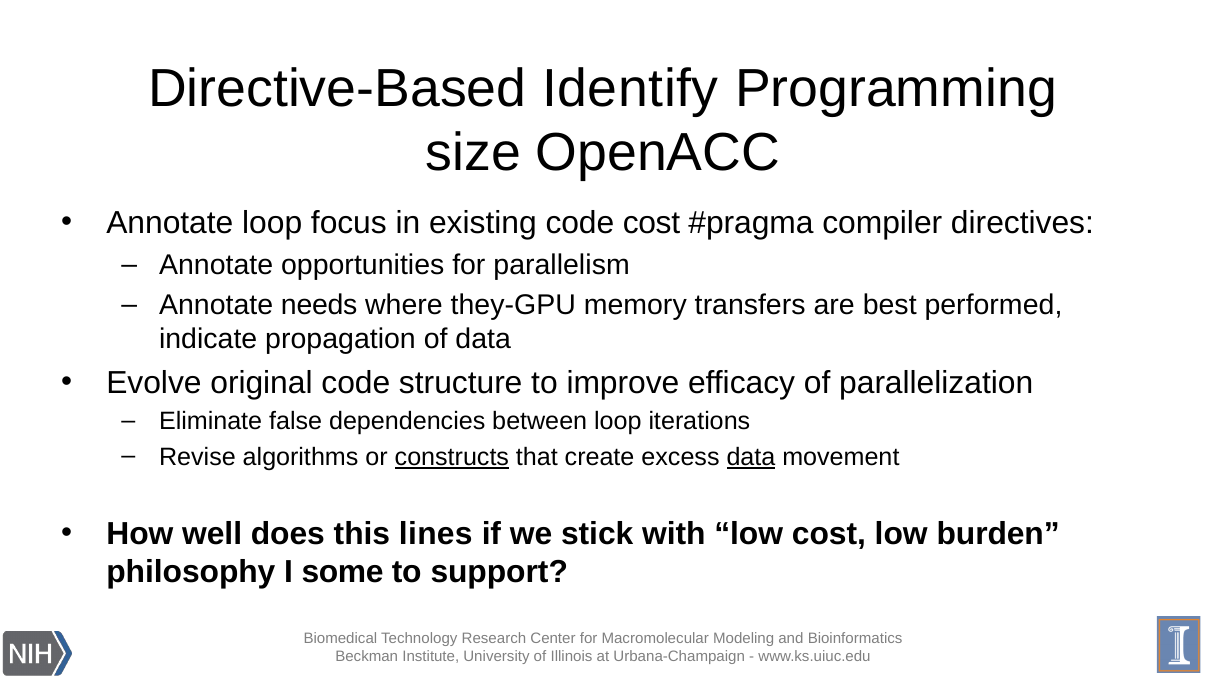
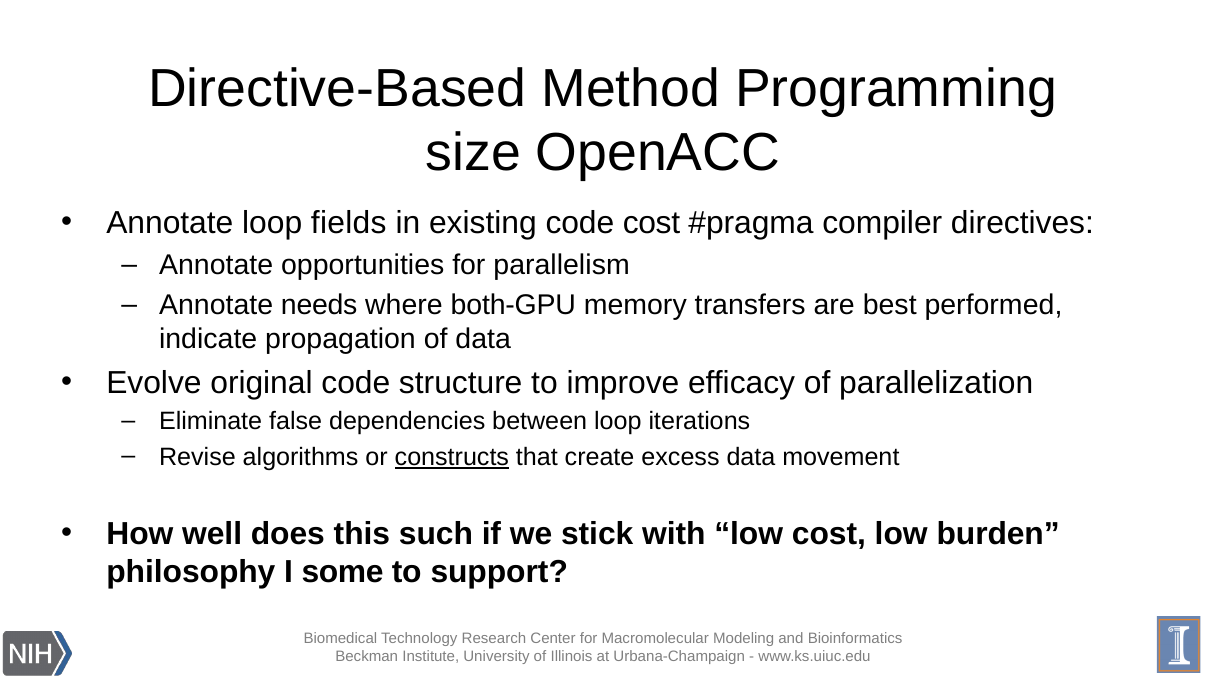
Identify: Identify -> Method (631, 88)
focus: focus -> fields (349, 223)
they-GPU: they-GPU -> both-GPU (513, 306)
data underline: present -> none (751, 457)
lines: lines -> such (436, 534)
